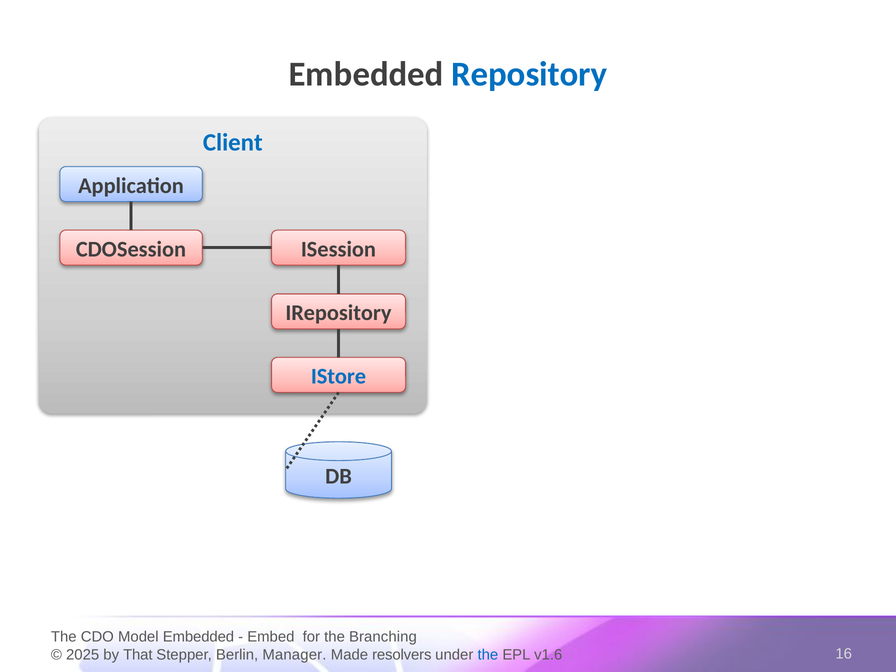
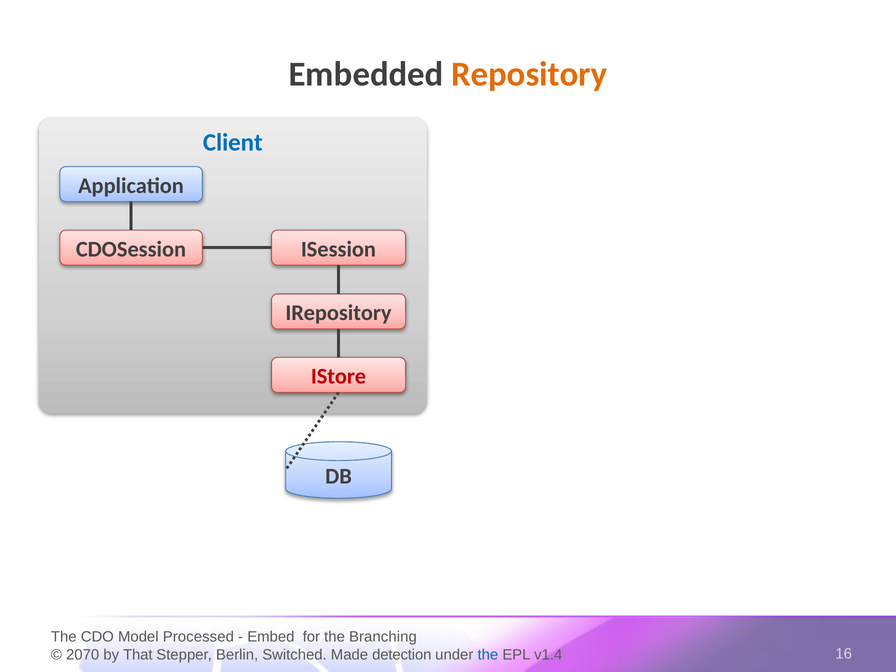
Repository colour: blue -> orange (529, 74)
IStore colour: blue -> red (339, 376)
Model Embedded: Embedded -> Processed (198, 637)
2025: 2025 -> 2070 (83, 655)
Manager: Manager -> Switched (295, 655)
resolvers: resolvers -> detection (402, 655)
v1.6: v1.6 -> v1.4 (548, 655)
